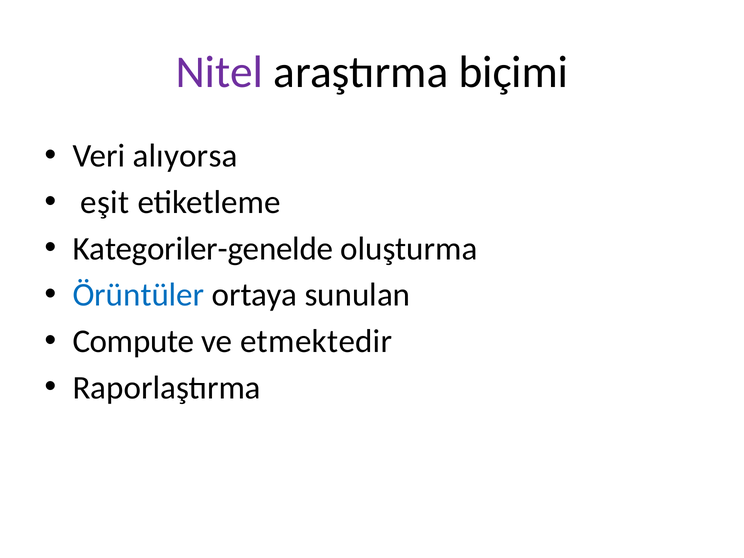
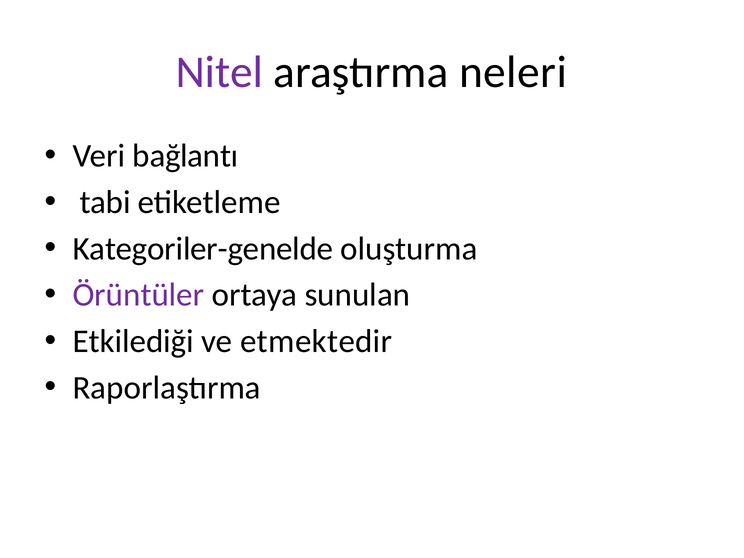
biçimi: biçimi -> neleri (513, 72)
alıyorsa: alıyorsa -> bağlantı (185, 156)
eşit: eşit -> tabi (105, 202)
Örüntüler colour: blue -> purple (138, 295)
Compute: Compute -> Etkilediği (133, 341)
